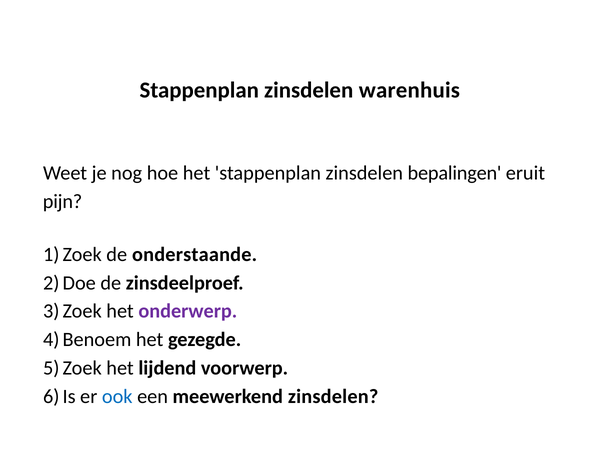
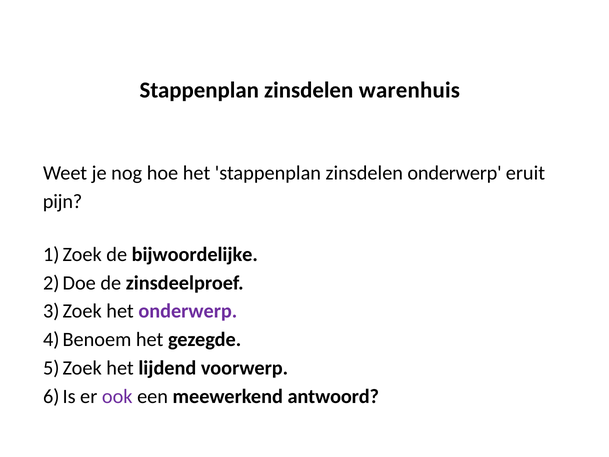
zinsdelen bepalingen: bepalingen -> onderwerp (455, 173)
onderstaande: onderstaande -> bijwoordelijke (195, 254)
ook colour: blue -> purple (117, 396)
meewerkend zinsdelen: zinsdelen -> antwoord (333, 396)
